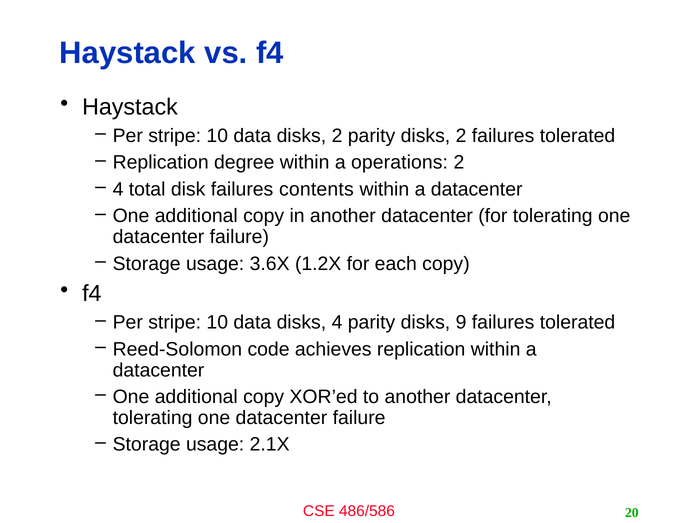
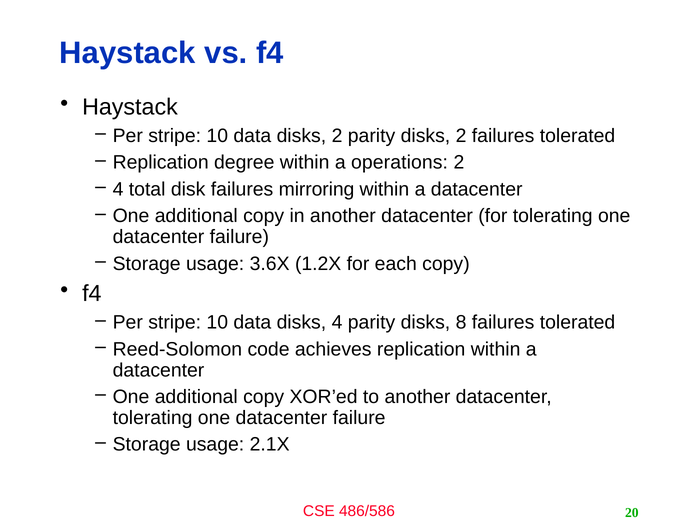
contents: contents -> mirroring (317, 189)
9: 9 -> 8 (461, 323)
